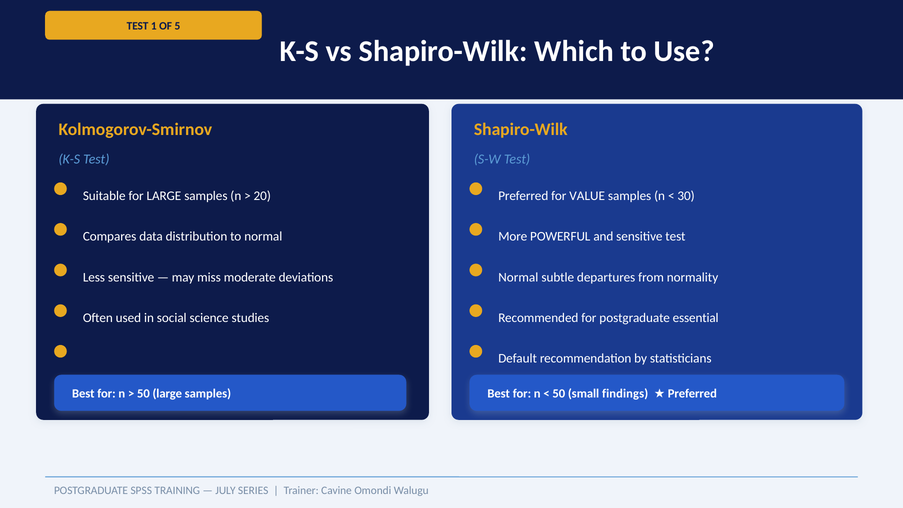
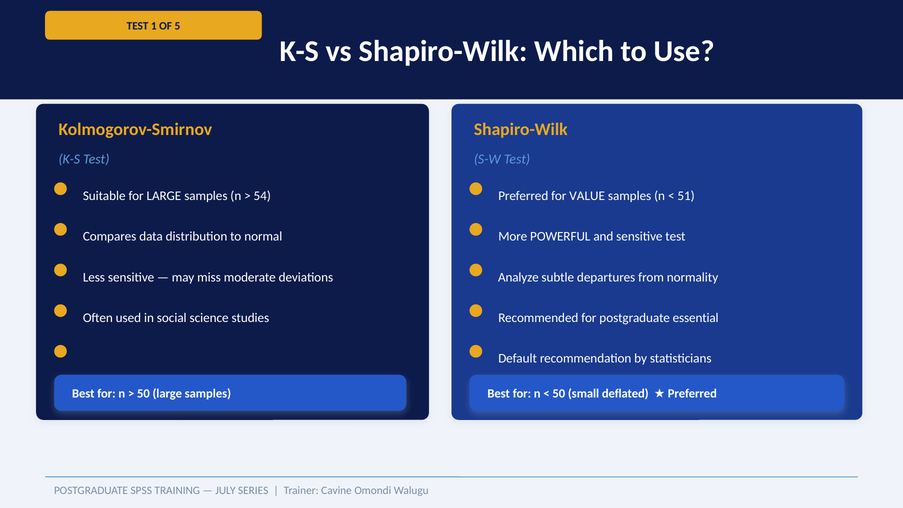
20: 20 -> 54 (262, 196)
30: 30 -> 51 (686, 196)
Normal: Normal -> Analyze (518, 277)
findings: findings -> deflated (625, 394)
